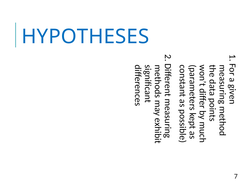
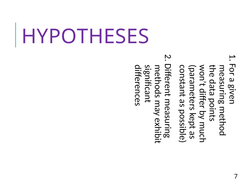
HYPOTHESES colour: blue -> purple (85, 37)
